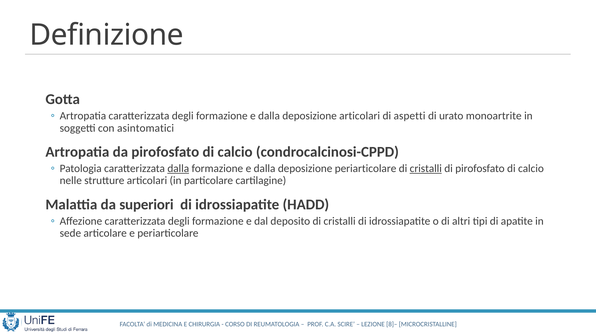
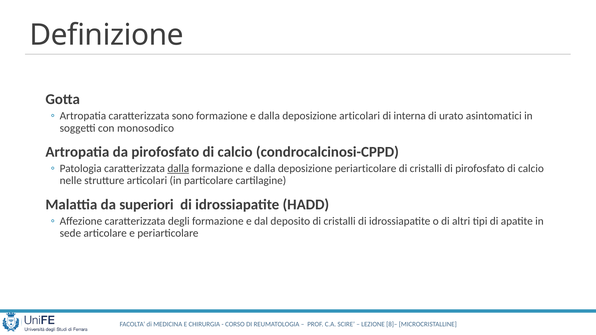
Artropatia caratterizzata degli: degli -> sono (183, 116)
aspetti: aspetti -> interna (410, 116)
monoartrite: monoartrite -> asintomatici (494, 116)
asintomatici: asintomatici -> monosodico (146, 128)
cristalli underline: present -> none (426, 169)
